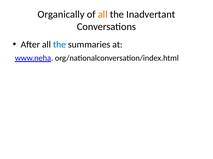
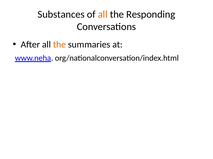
Organically: Organically -> Substances (61, 14)
Inadvertant: Inadvertant -> Responding (151, 14)
the colour: blue -> orange (60, 45)
